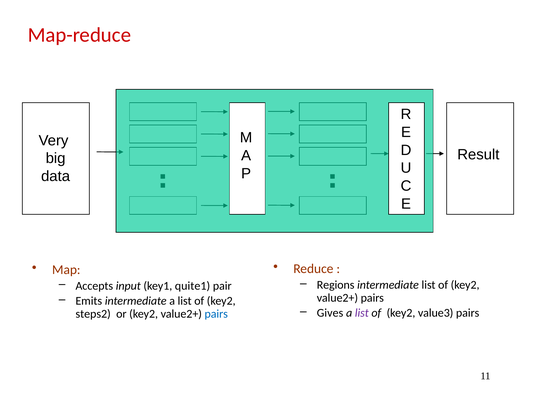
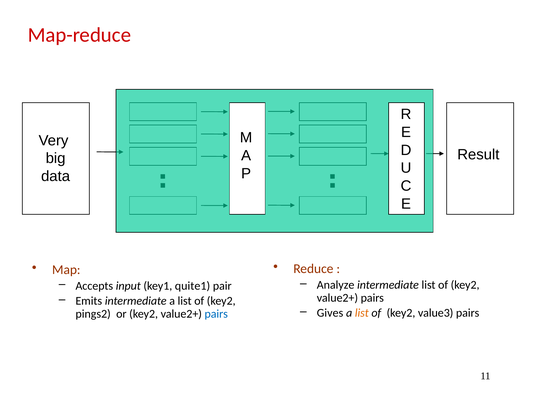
Regions: Regions -> Analyze (336, 285)
list colour: purple -> orange (362, 313)
steps2: steps2 -> pings2 (93, 314)
